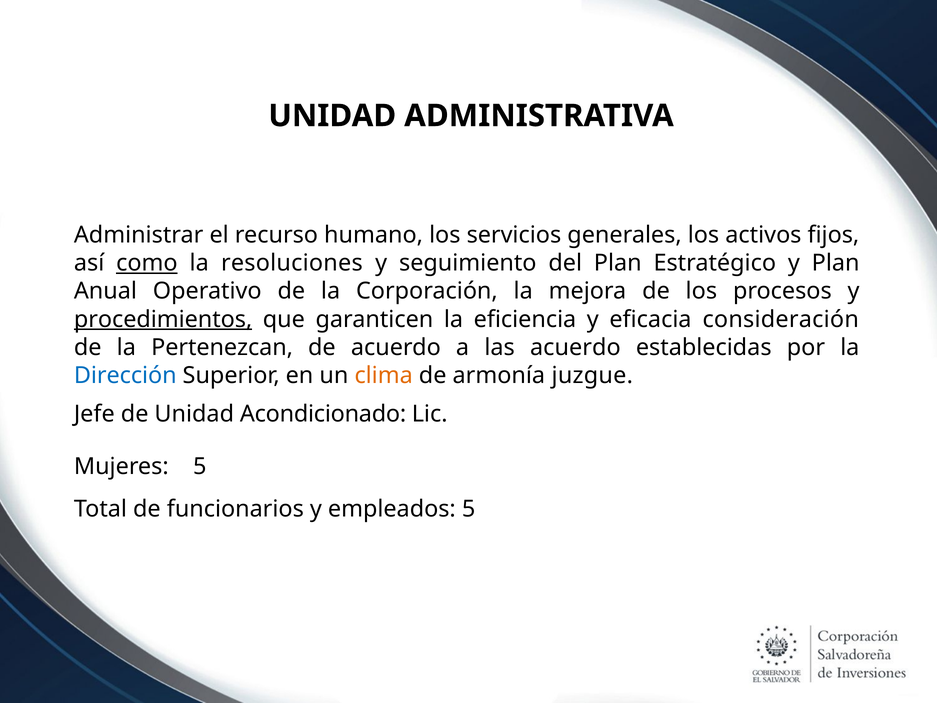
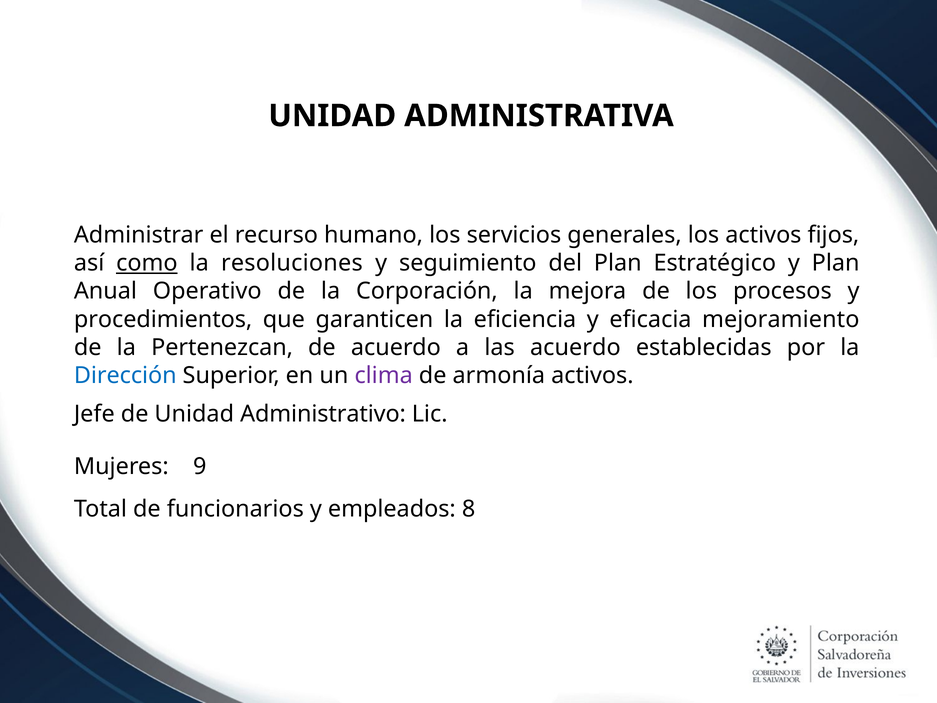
procedimientos underline: present -> none (163, 319)
consideración: consideración -> mejoramiento (781, 319)
clima colour: orange -> purple (384, 375)
armonía juzgue: juzgue -> activos (592, 375)
Acondicionado: Acondicionado -> Administrativo (323, 414)
Mujeres 5: 5 -> 9 (200, 467)
empleados 5: 5 -> 8 (469, 509)
